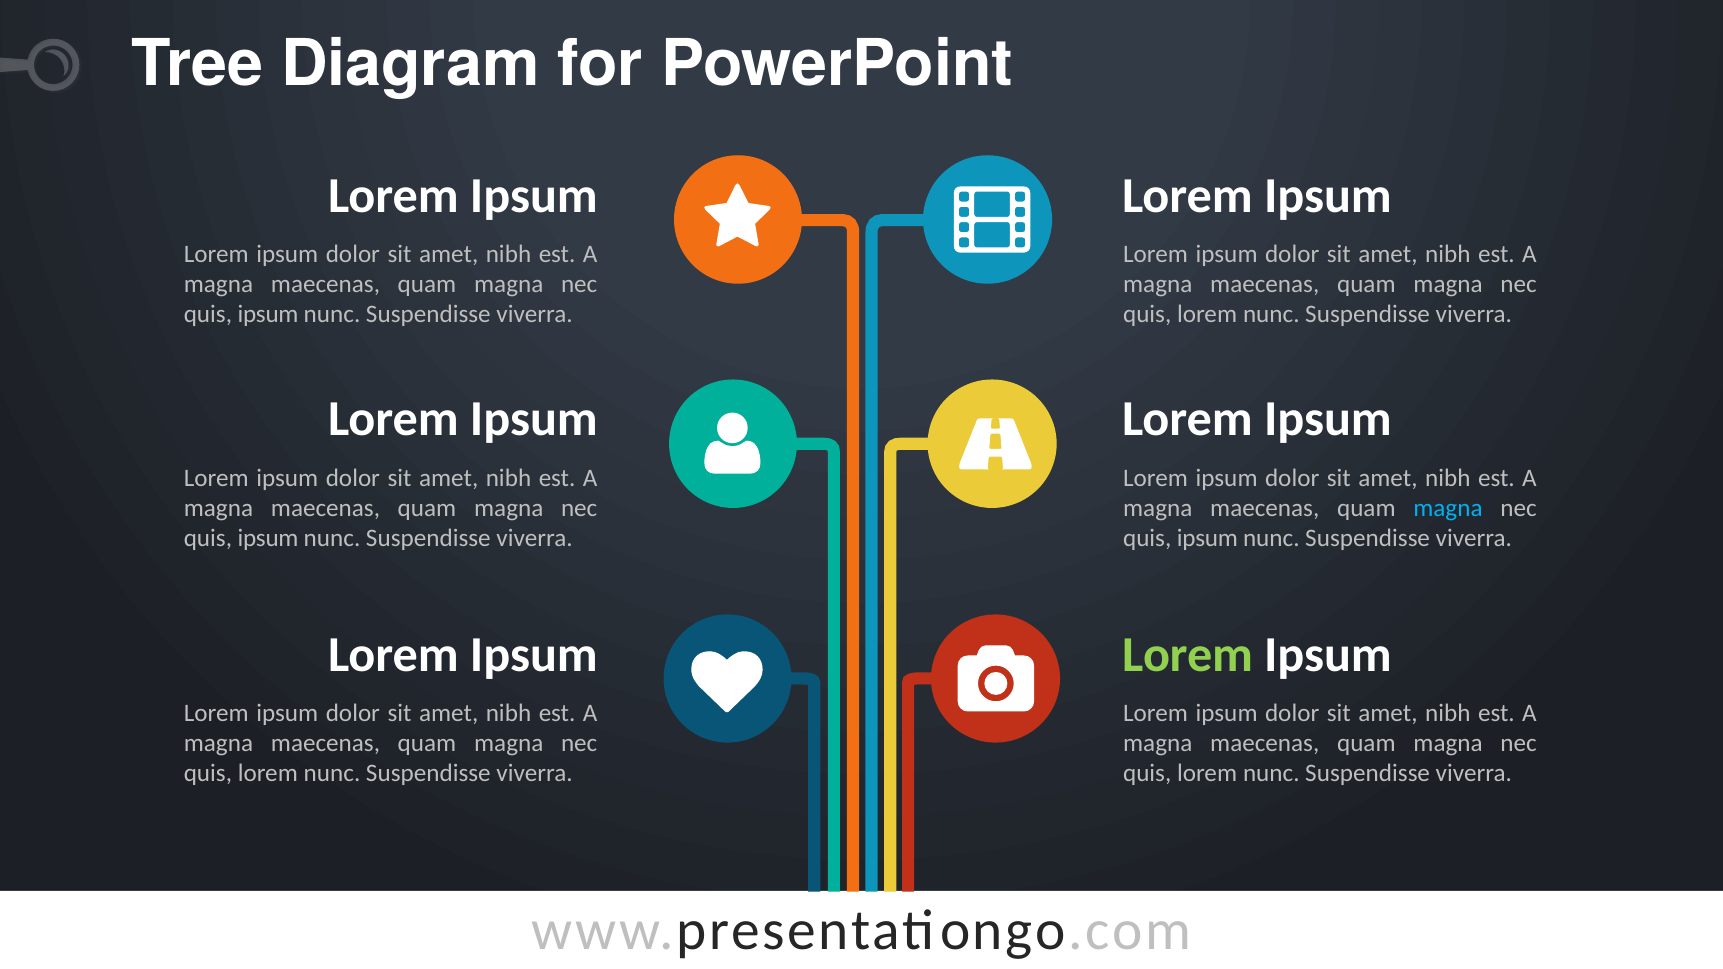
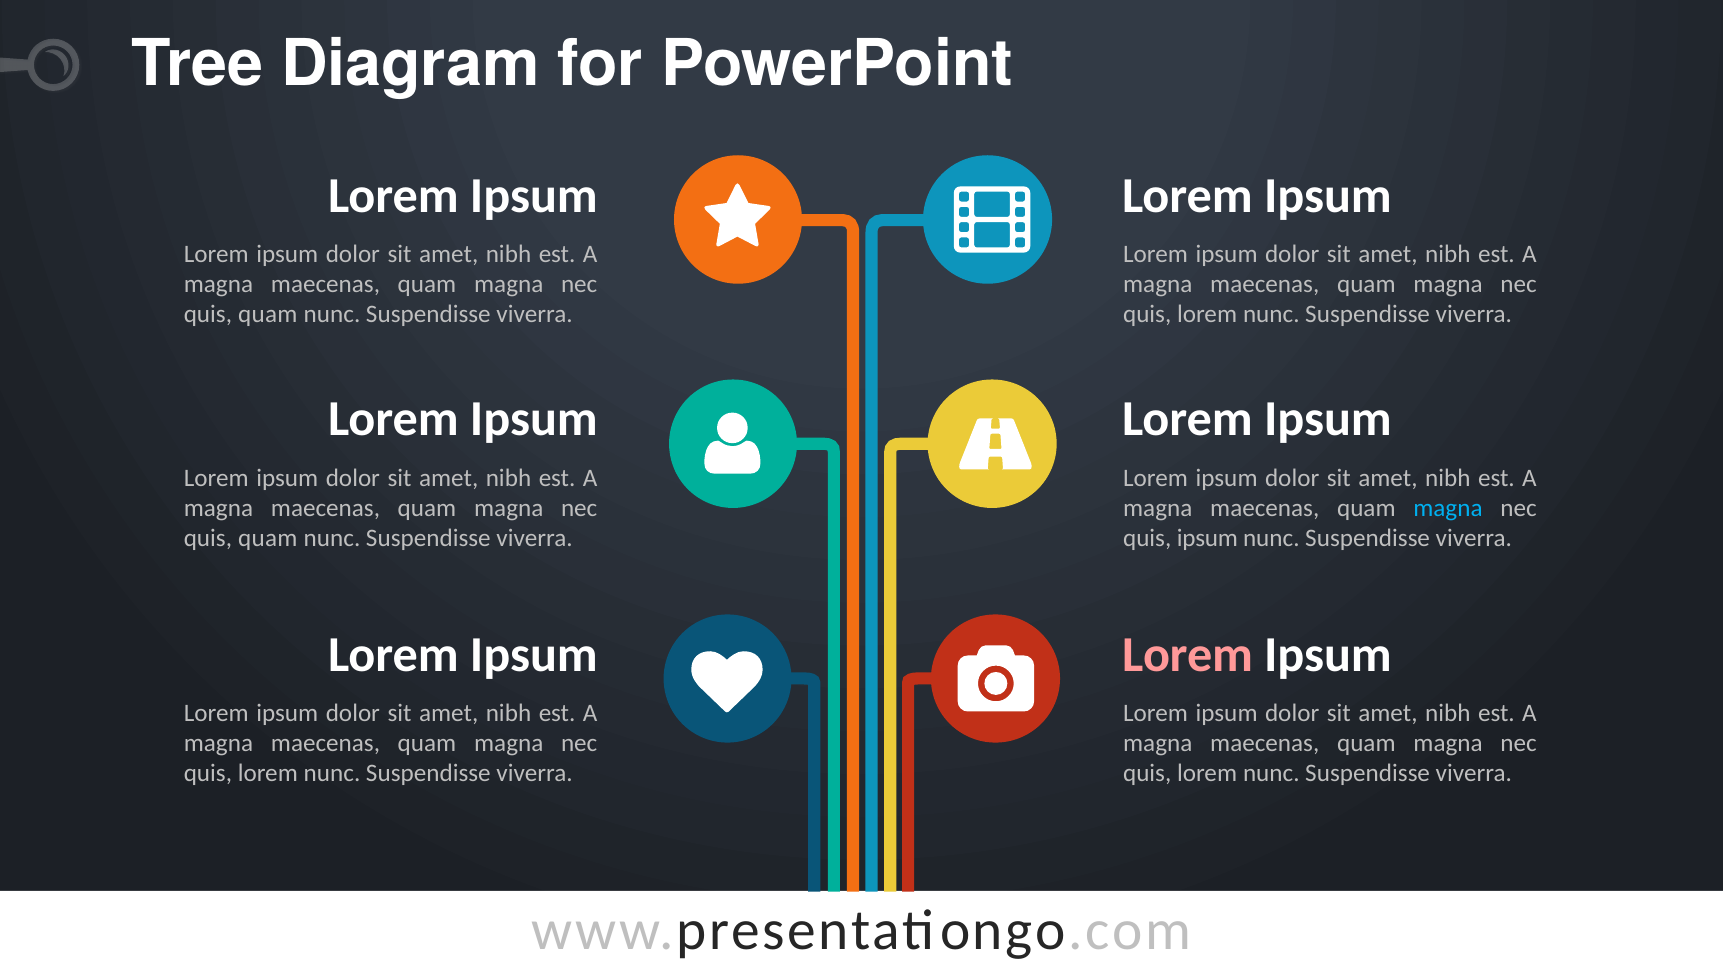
ipsum: ipsum -> quam (268, 315)
ipsum: ipsum -> quam (268, 538)
Lorem colour: light green -> pink (1188, 655)
